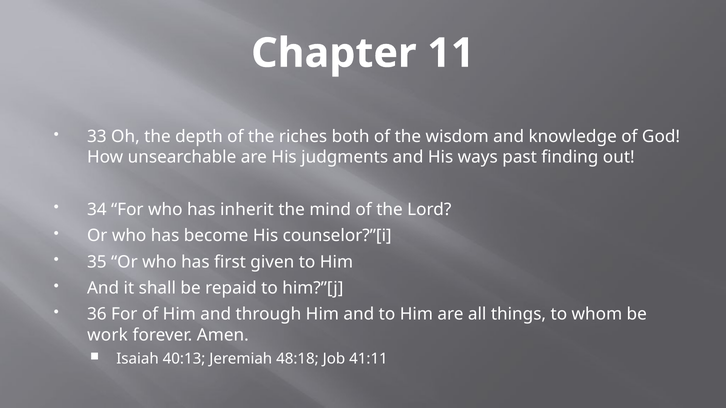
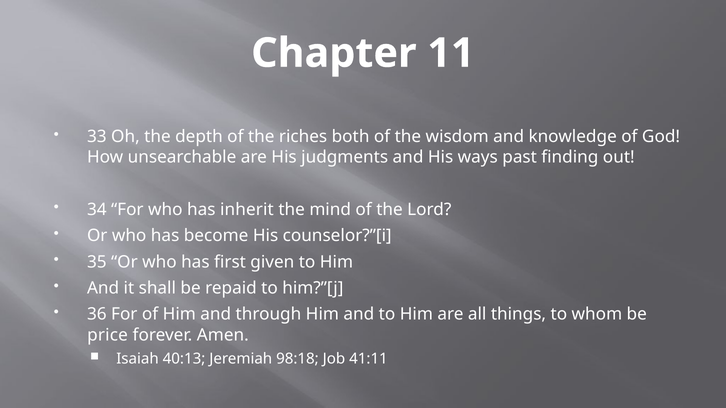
work: work -> price (108, 335)
48:18: 48:18 -> 98:18 (297, 359)
